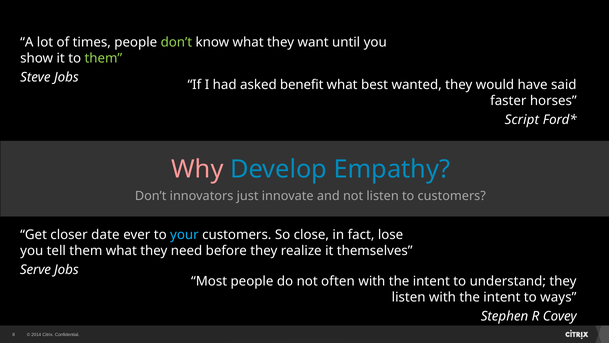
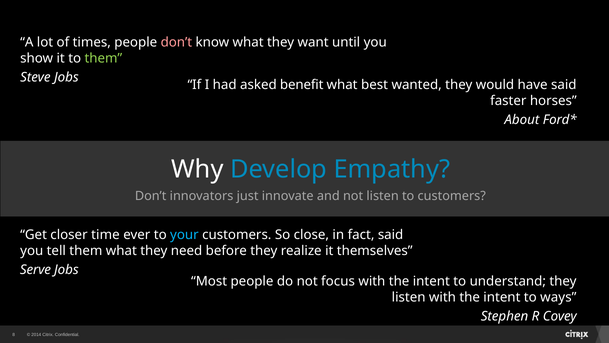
don’t colour: light green -> pink (176, 42)
Script: Script -> About (522, 120)
Why colour: pink -> white (197, 169)
date: date -> time (105, 234)
fact lose: lose -> said (391, 234)
often: often -> focus (338, 281)
